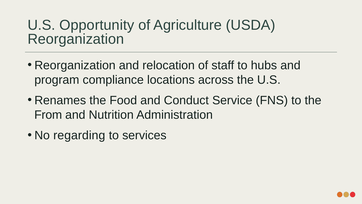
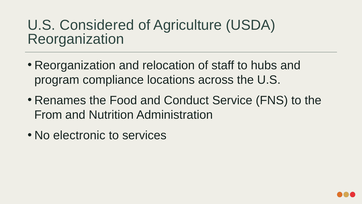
Opportunity: Opportunity -> Considered (97, 25)
regarding: regarding -> electronic (79, 135)
